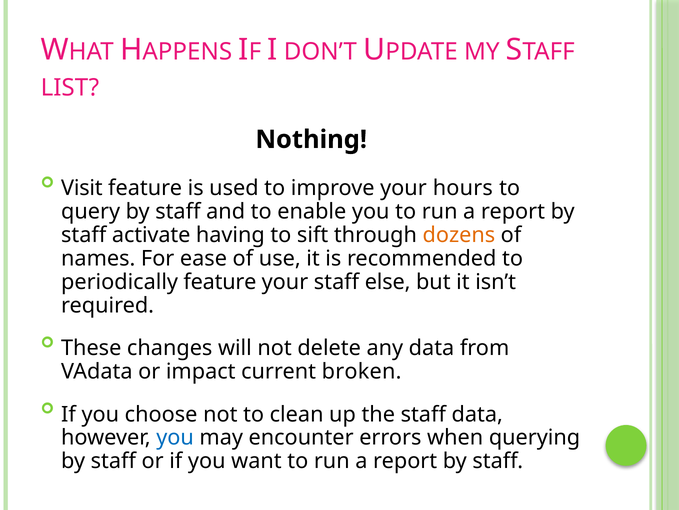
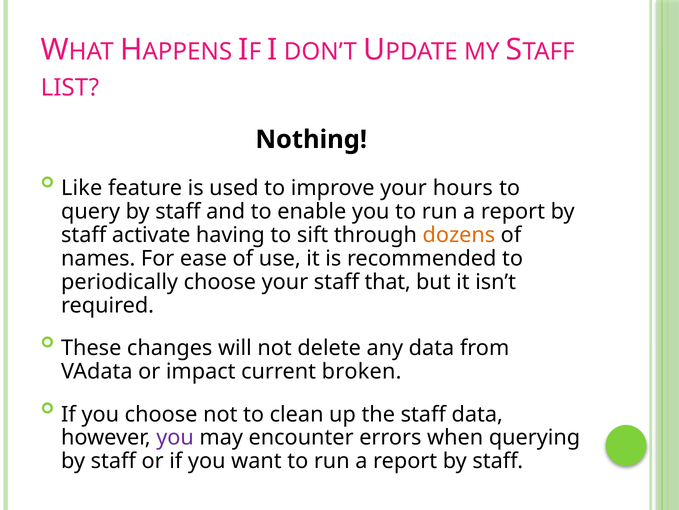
Visit: Visit -> Like (82, 188)
periodically feature: feature -> choose (220, 282)
else: else -> that (388, 282)
you colour: blue -> purple (175, 437)
